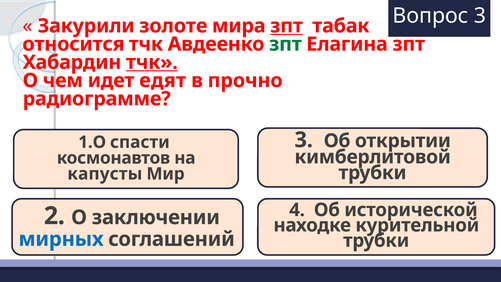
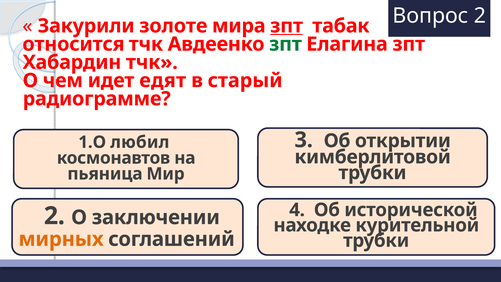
Вопрос 3: 3 -> 2 (480, 16)
тчк underline: present -> none (152, 62)
прочно: прочно -> старый (245, 81)
спасти: спасти -> любил (140, 142)
капусты: капусты -> пьяница (105, 174)
мирных colour: blue -> orange (61, 239)
